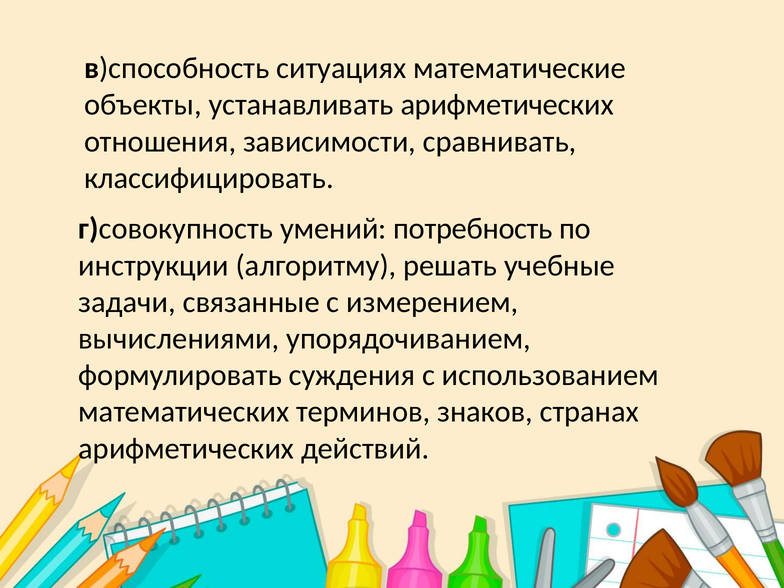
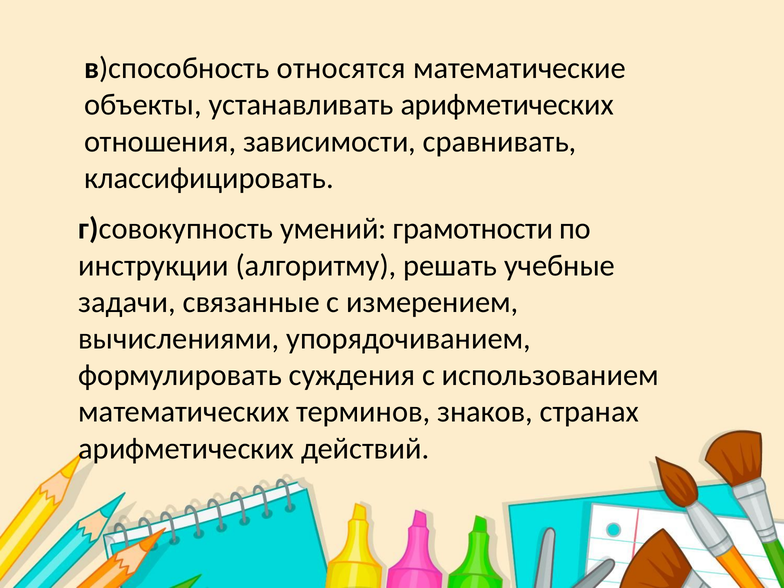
ситуациях: ситуациях -> относятся (341, 68)
потребность: потребность -> грамотности (473, 229)
